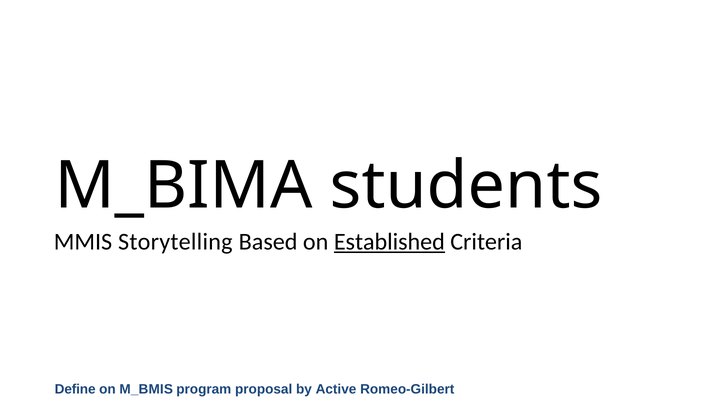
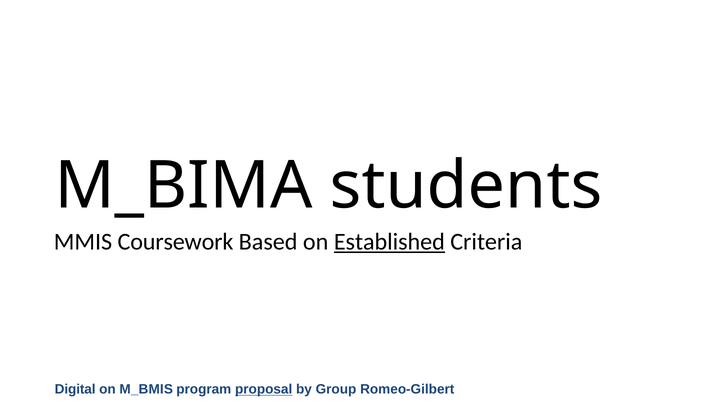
Storytelling: Storytelling -> Coursework (176, 242)
Define: Define -> Digital (75, 390)
proposal underline: none -> present (264, 390)
Active: Active -> Group (336, 390)
